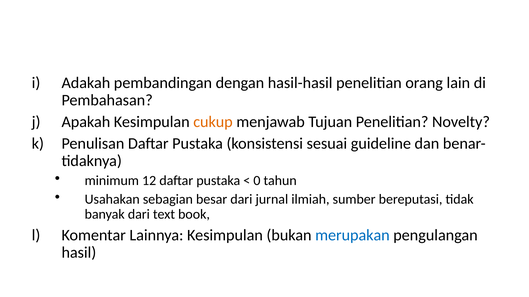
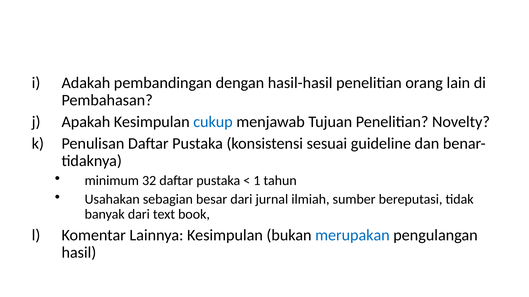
cukup colour: orange -> blue (213, 122)
12: 12 -> 32 (149, 181)
0: 0 -> 1 (257, 181)
